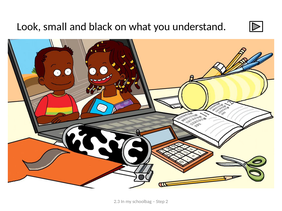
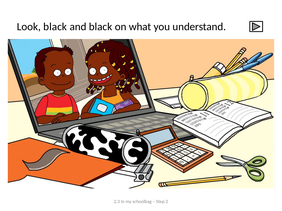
Look small: small -> black (55, 27)
